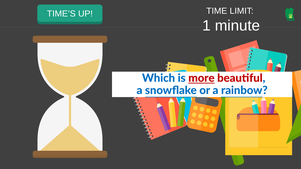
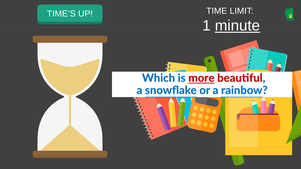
minute underline: none -> present (237, 26)
